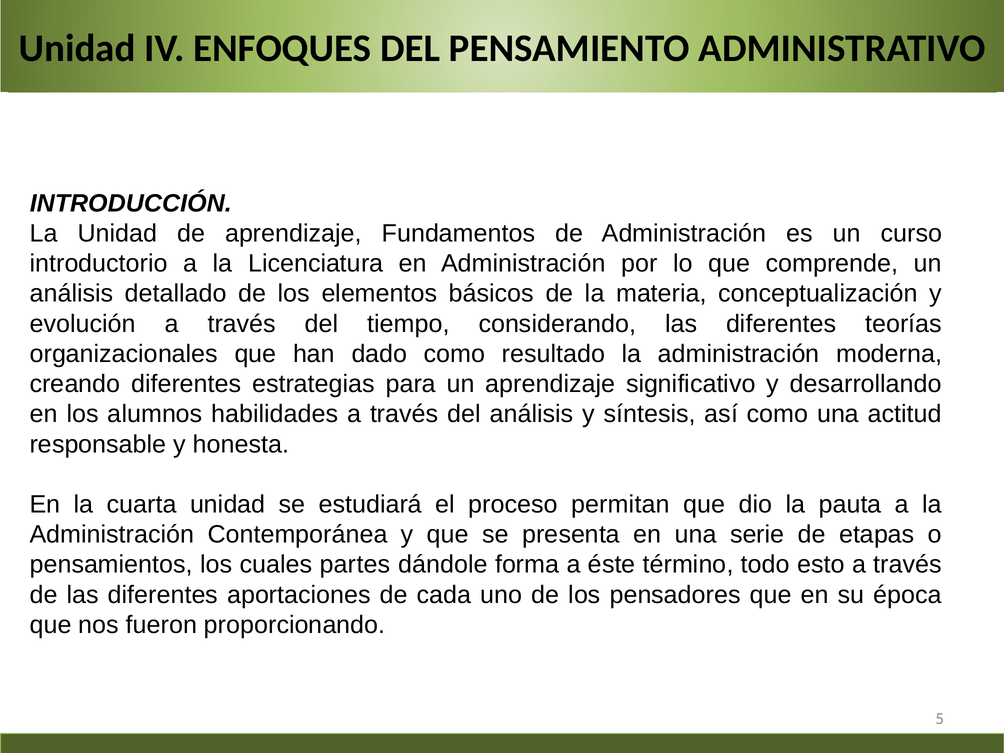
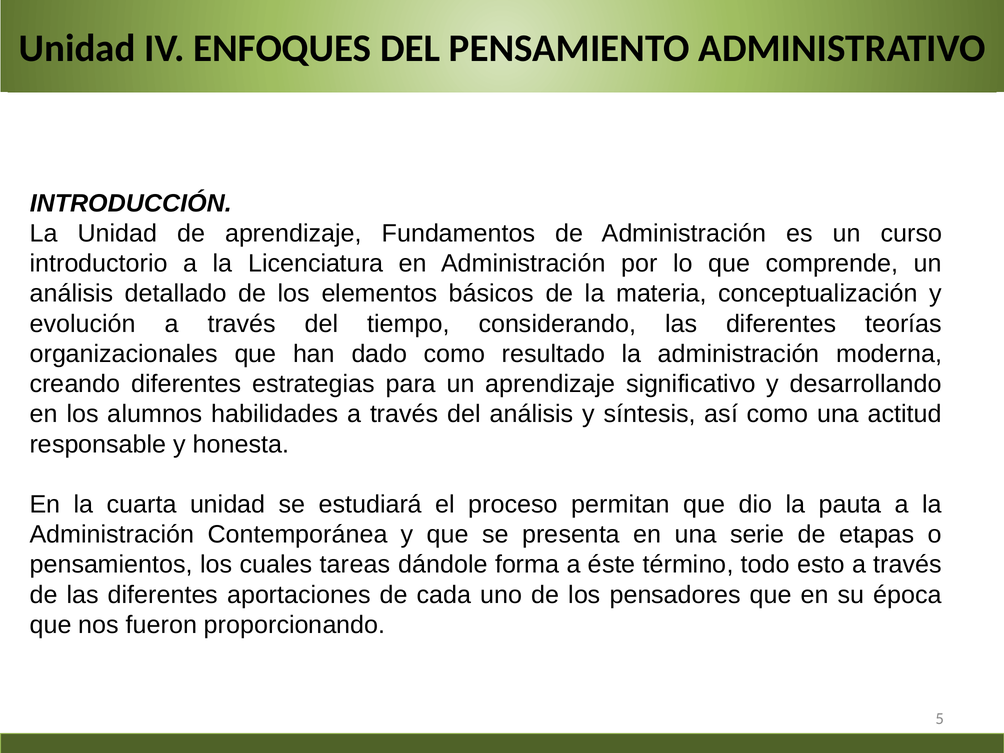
partes: partes -> tareas (355, 565)
